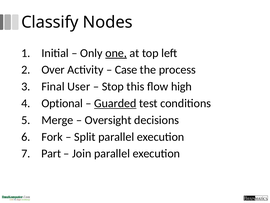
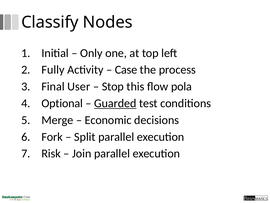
one underline: present -> none (116, 53)
Over: Over -> Fully (53, 70)
high: high -> pola (181, 86)
Oversight: Oversight -> Economic (108, 120)
Part: Part -> Risk (51, 153)
